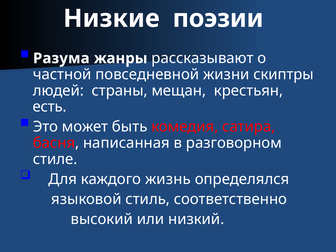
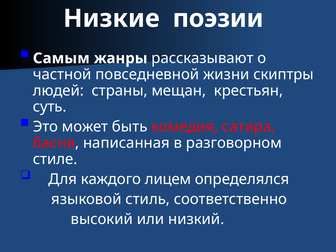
Разума: Разума -> Самым (61, 58)
есть: есть -> суть (50, 107)
жизнь: жизнь -> лицем (168, 179)
